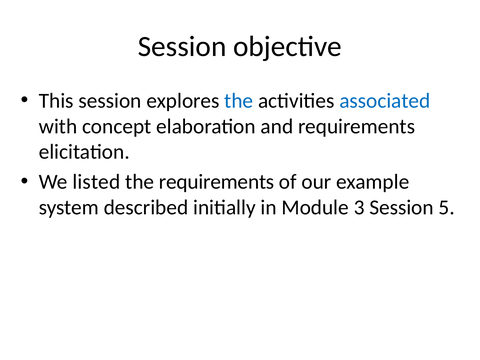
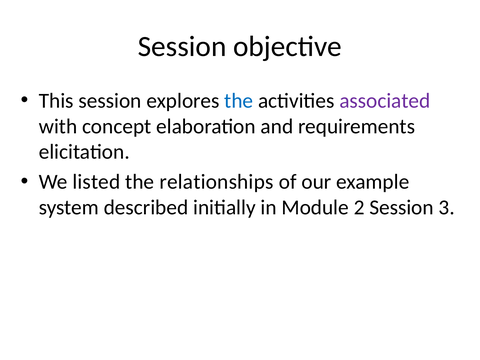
associated colour: blue -> purple (385, 101)
the requirements: requirements -> relationships (216, 182)
3: 3 -> 2 (359, 207)
5: 5 -> 3 (447, 207)
